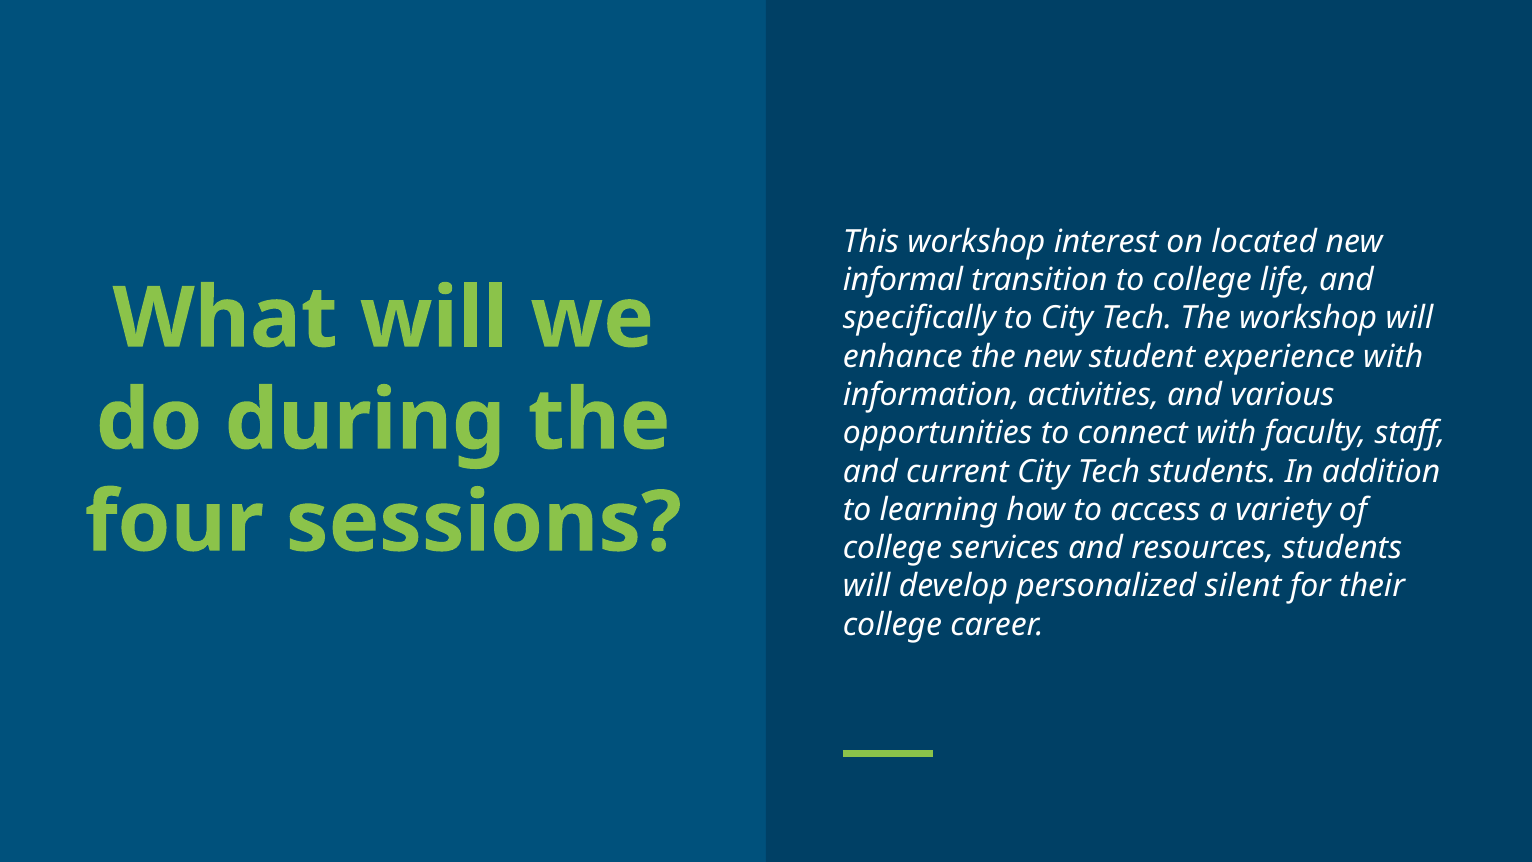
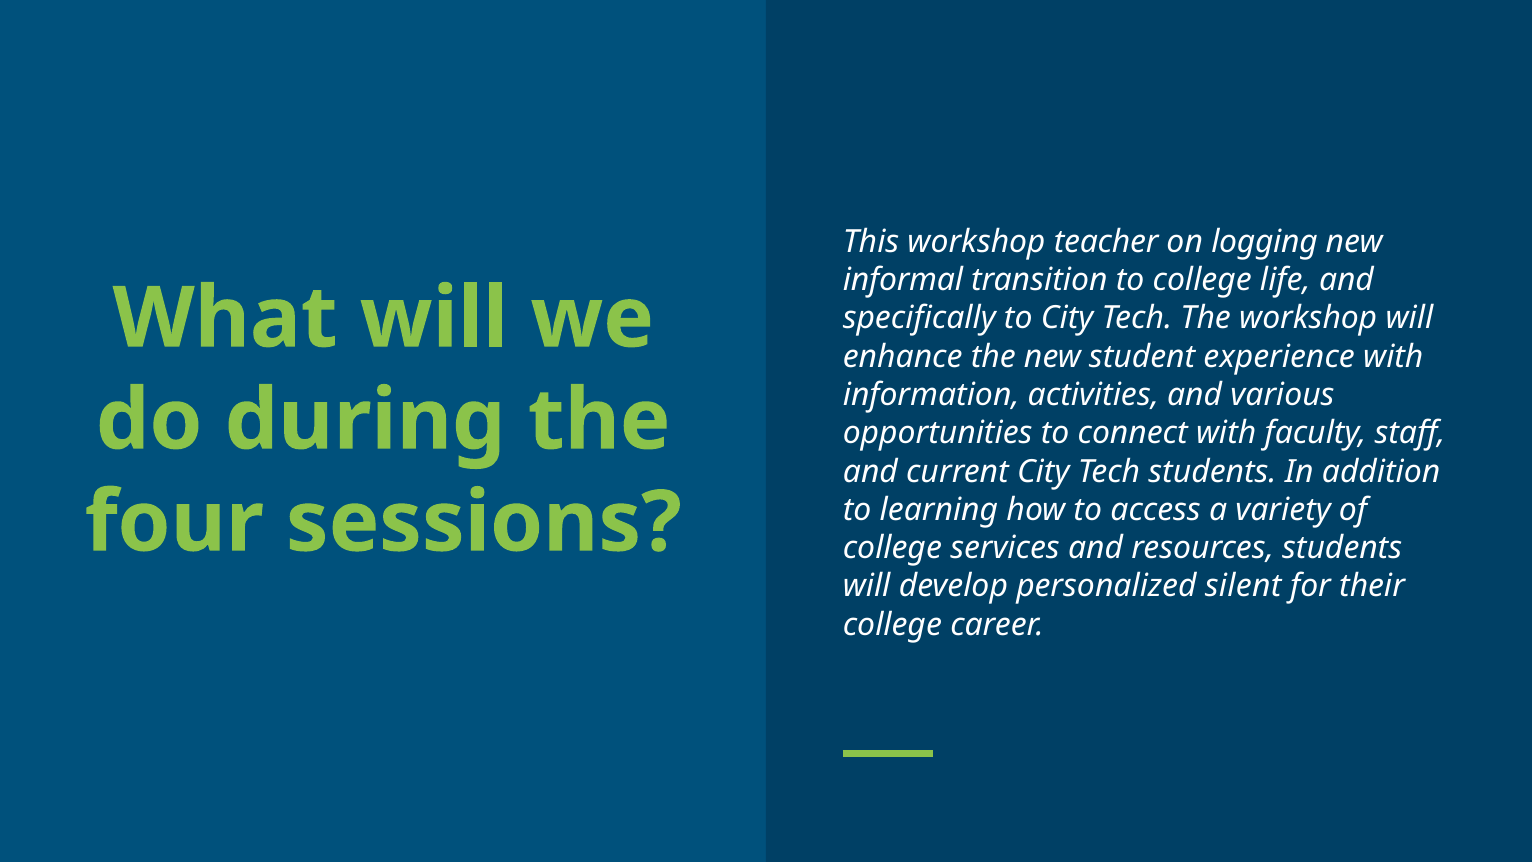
interest: interest -> teacher (1106, 242)
located: located -> logging (1265, 242)
